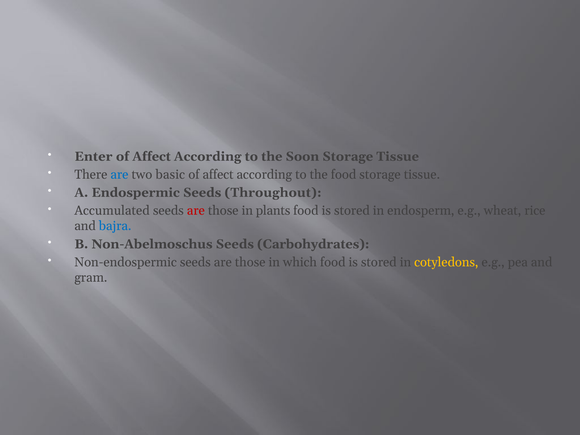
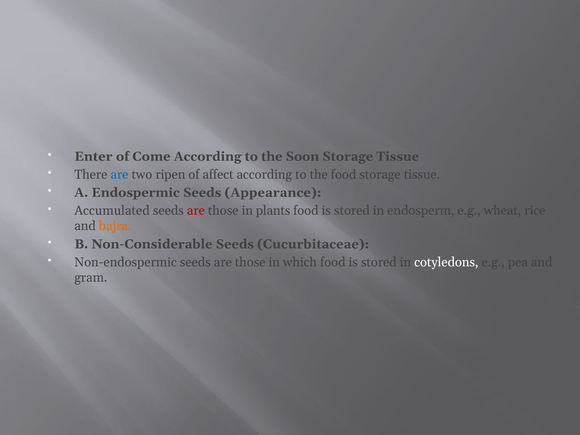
Affect: Affect -> Come (151, 156)
basic: basic -> ripen (170, 175)
Throughout: Throughout -> Appearance (273, 193)
bajra colour: blue -> orange (115, 226)
Non-Abelmoschus: Non-Abelmoschus -> Non-Considerable (152, 244)
Carbohydrates: Carbohydrates -> Cucurbitaceae (313, 244)
cotyledons colour: yellow -> white (446, 262)
